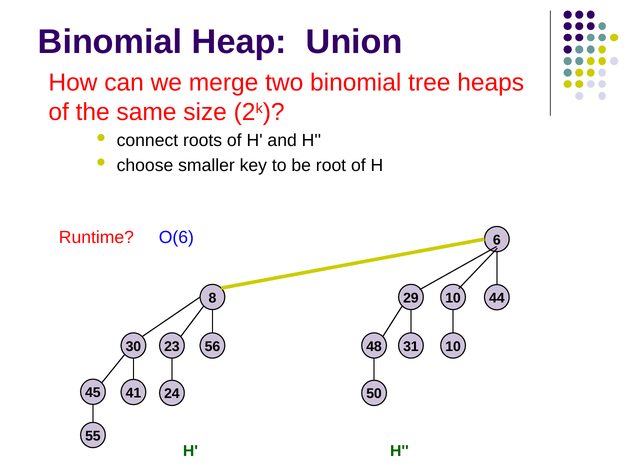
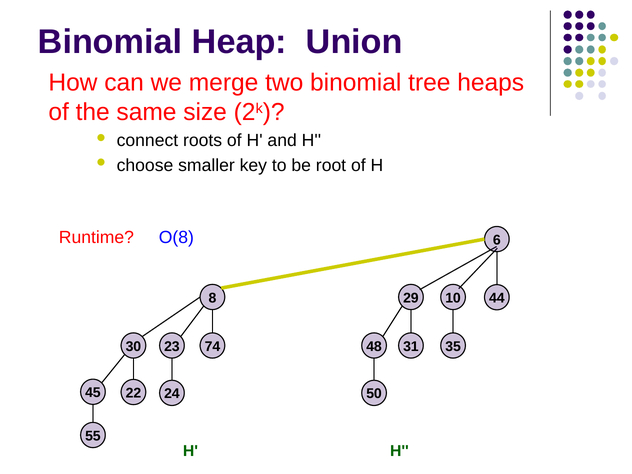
O(6: O(6 -> O(8 (176, 238)
56: 56 -> 74 (212, 346)
31 10: 10 -> 35 (453, 346)
41: 41 -> 22 (133, 393)
